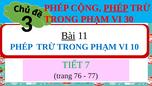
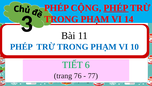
30: 30 -> 14 (129, 19)
Bài underline: present -> none (68, 35)
7: 7 -> 6 (87, 65)
